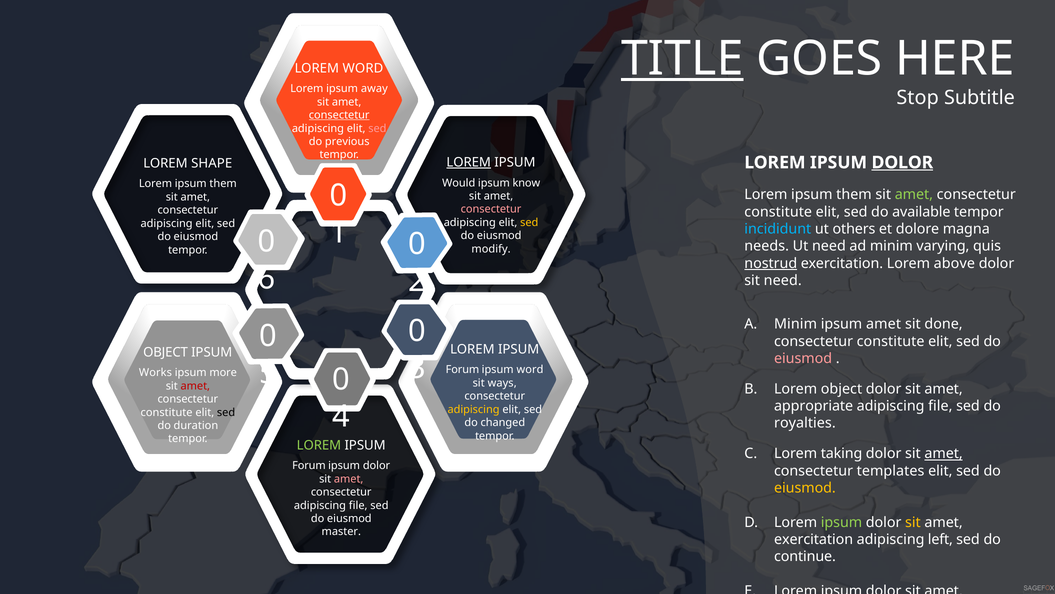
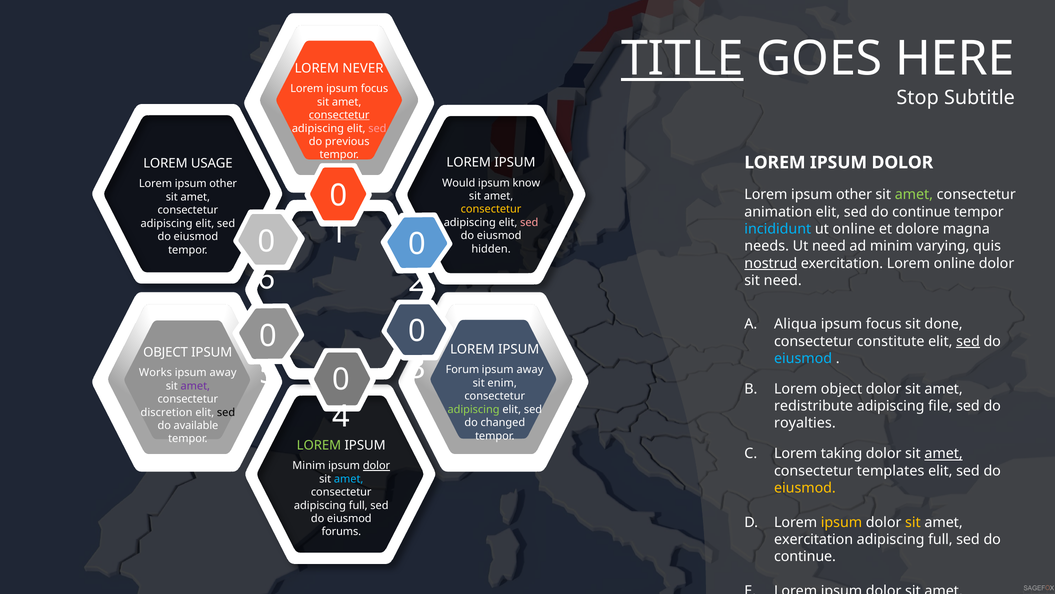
LOREM WORD: WORD -> NEVER (363, 68)
Lorem ipsum away: away -> focus (374, 89)
LOREM underline: present -> none (469, 162)
SHAPE: SHAPE -> USAGE (212, 163)
DOLOR underline: present -> none (902, 162)
them: them -> other (223, 184)
them: them -> other (854, 194)
consectetur colour: pink -> yellow (491, 209)
constitute: constitute -> animation (778, 212)
elit sed do available: available -> continue (921, 212)
sed colour: yellow -> pink (529, 222)
ut others: others -> online (854, 229)
modify: modify -> hidden (491, 249)
Lorem above: above -> online (954, 263)
Minim: Minim -> Aliqua (796, 324)
amet: amet -> focus (884, 324)
sed underline: none -> present (968, 341)
eiusmod colour: pink -> light blue (803, 358)
word: word -> away (530, 369)
more: more -> away (223, 372)
ways: ways -> enim (502, 383)
amet colour: red -> purple (195, 386)
appropriate: appropriate -> redistribute (814, 406)
adipiscing colour: yellow -> light green (474, 409)
constitute: constitute -> discretion (167, 412)
duration: duration -> available (196, 425)
Forum: Forum -> Minim (309, 465)
dolor underline: none -> present (377, 465)
amet colour: pink -> light blue (349, 478)
file: file -> full (358, 505)
ipsum colour: light green -> yellow (842, 522)
master: master -> forums (341, 531)
left: left -> full (940, 539)
